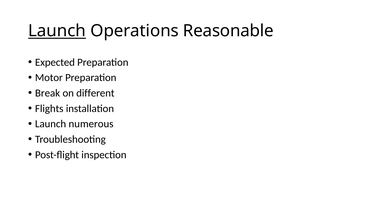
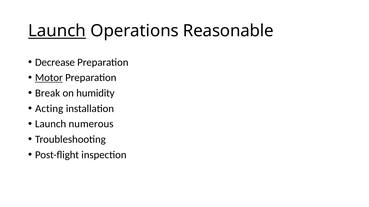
Expected: Expected -> Decrease (55, 62)
Motor underline: none -> present (49, 78)
different: different -> humidity (95, 93)
Flights: Flights -> Acting (49, 109)
